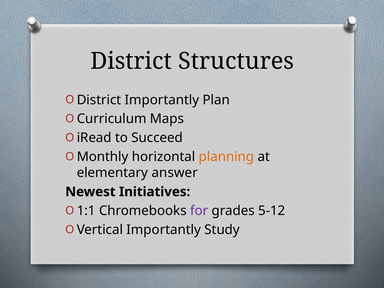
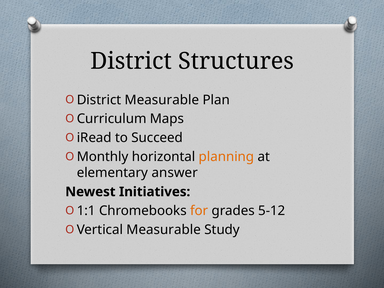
Importantly: Importantly -> Measurable (162, 100)
for colour: purple -> orange (199, 211)
Importantly: Importantly -> Measurable (164, 230)
